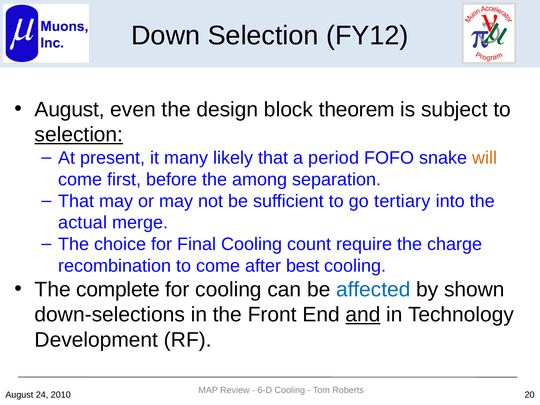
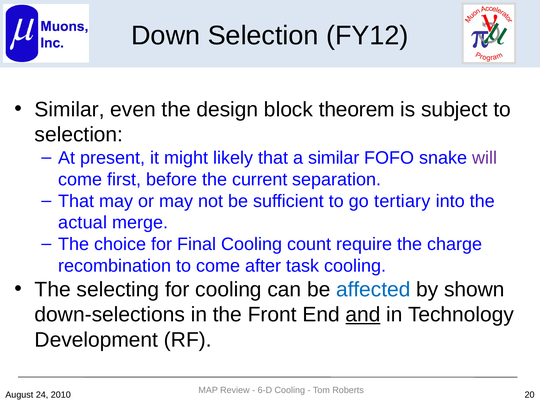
August: August -> Similar (70, 109)
selection underline: present -> none (79, 135)
many: many -> might (186, 158)
a period: period -> similar (334, 158)
will colour: orange -> purple (485, 158)
among: among -> current (260, 180)
best: best -> task (303, 266)
complete: complete -> selecting (118, 290)
